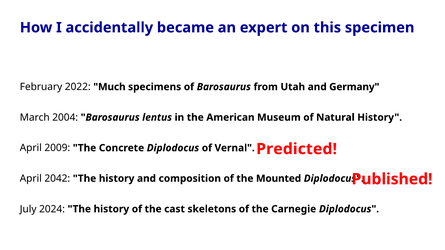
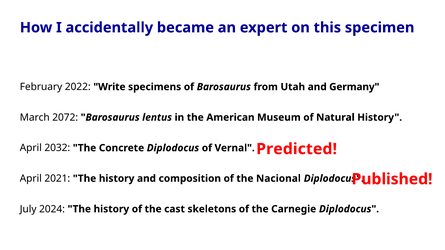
Much: Much -> Write (109, 87)
2004: 2004 -> 2072 (65, 118)
2009: 2009 -> 2032 (57, 148)
2042: 2042 -> 2021 (57, 179)
Mounted: Mounted -> Nacional (278, 179)
